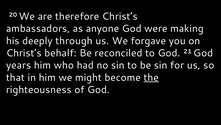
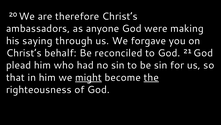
deeply: deeply -> saying (37, 41)
years: years -> plead (19, 65)
might underline: none -> present (88, 77)
